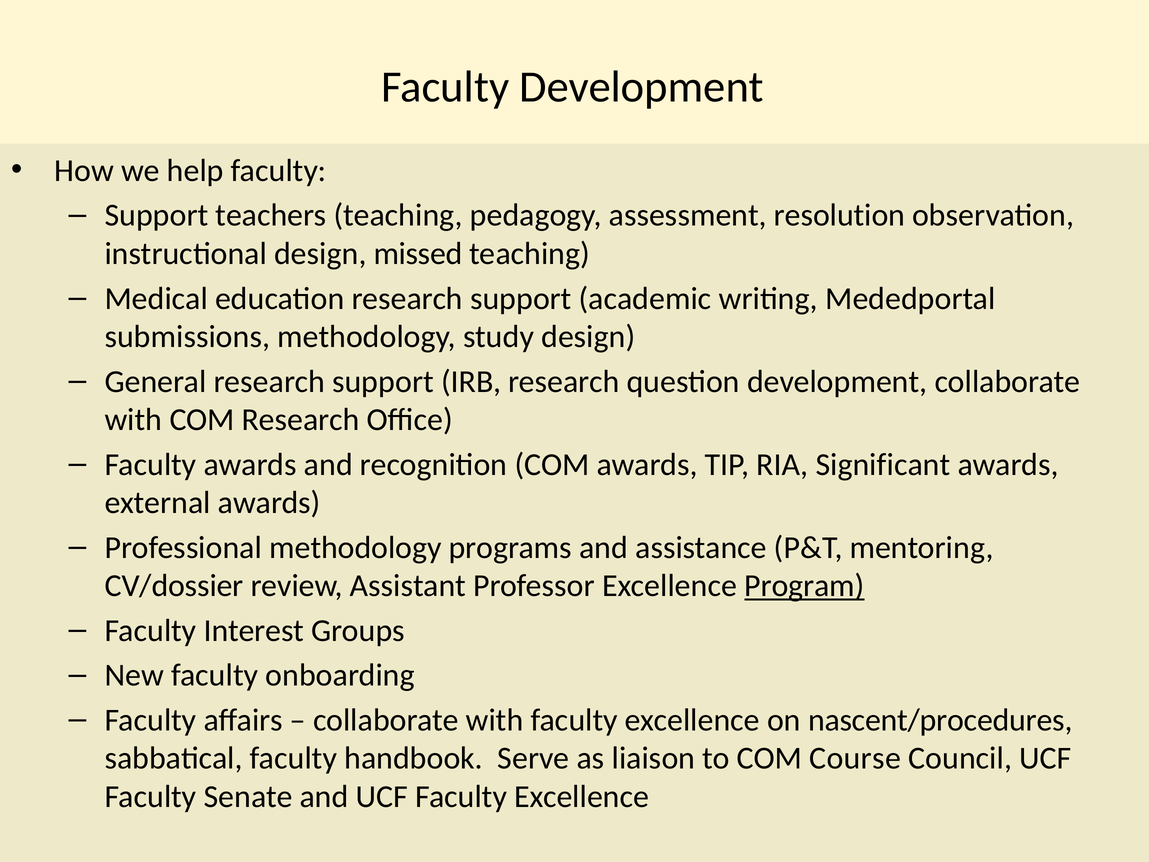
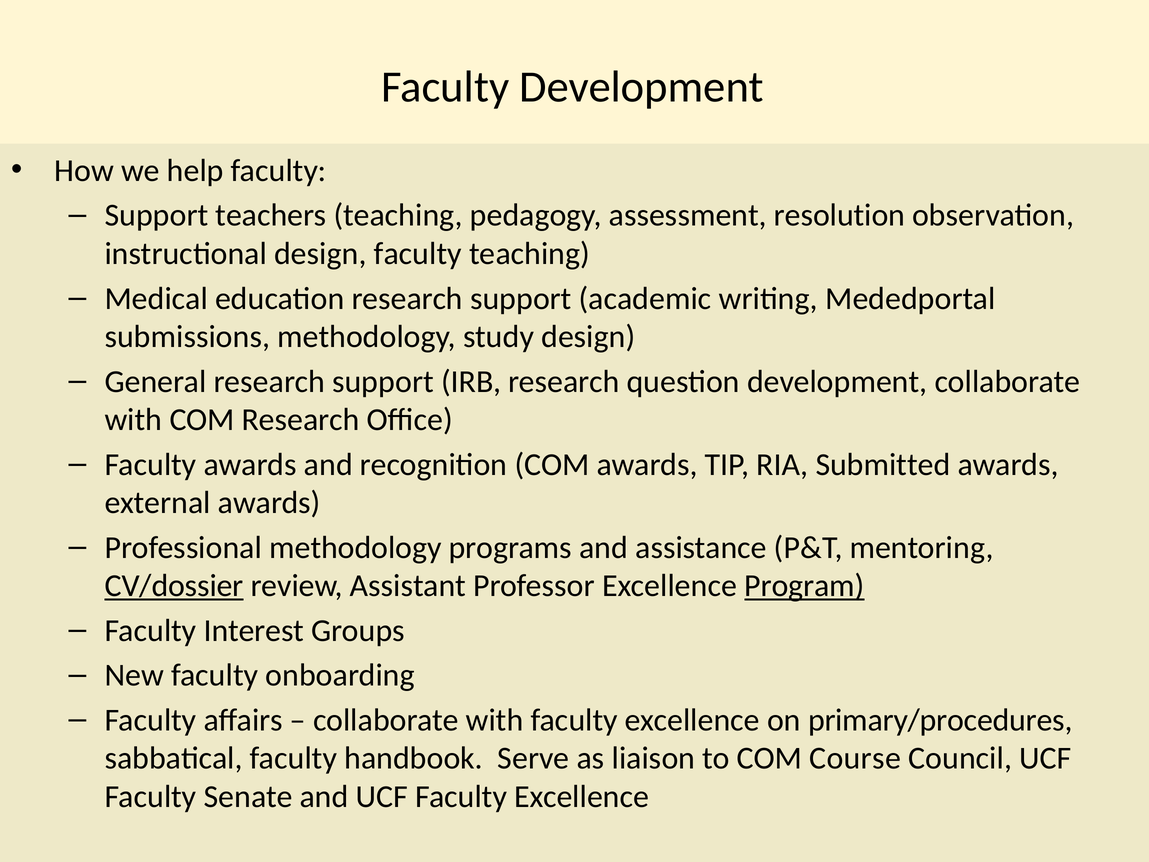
design missed: missed -> faculty (418, 254)
Significant: Significant -> Submitted (883, 464)
CV/dossier underline: none -> present (174, 586)
nascent/procedures: nascent/procedures -> primary/procedures (940, 720)
